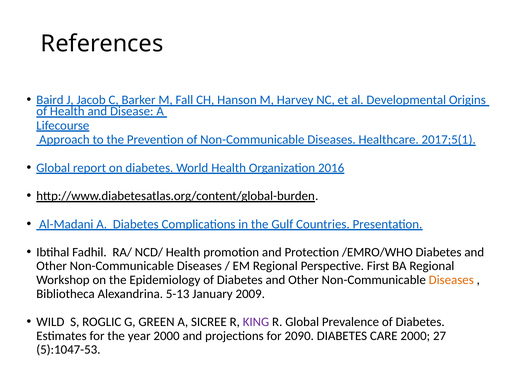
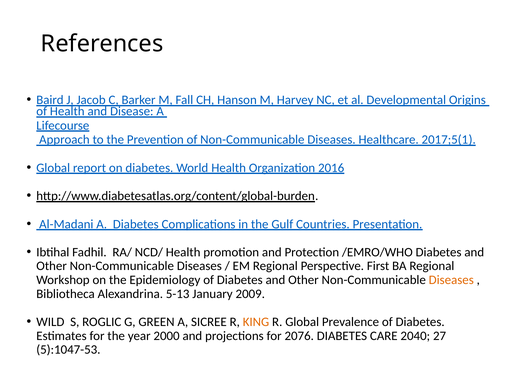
KING colour: purple -> orange (256, 322)
2090: 2090 -> 2076 (299, 336)
CARE 2000: 2000 -> 2040 (415, 336)
